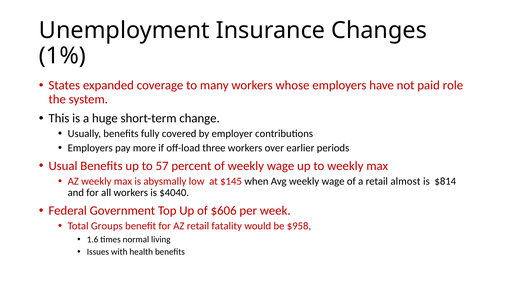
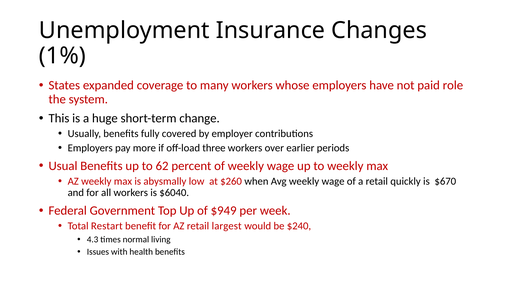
57: 57 -> 62 (162, 166)
$145: $145 -> $260 (231, 181)
almost: almost -> quickly (406, 181)
$814: $814 -> $670 (445, 181)
$4040: $4040 -> $6040 (174, 192)
$606: $606 -> $949 (224, 210)
Groups: Groups -> Restart (107, 226)
fatality: fatality -> largest (227, 226)
$958: $958 -> $240 (299, 226)
1.6: 1.6 -> 4.3 (93, 239)
